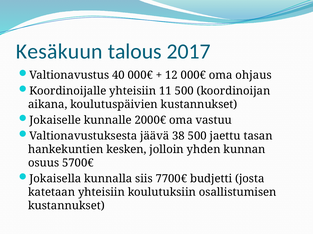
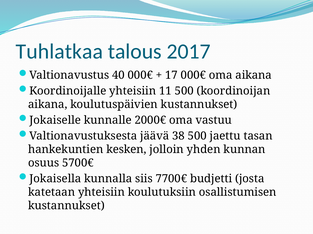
Kesäkuun: Kesäkuun -> Tuhlatkaa (59, 52)
12: 12 -> 17 (171, 75)
oma ohjaus: ohjaus -> aikana (254, 75)
